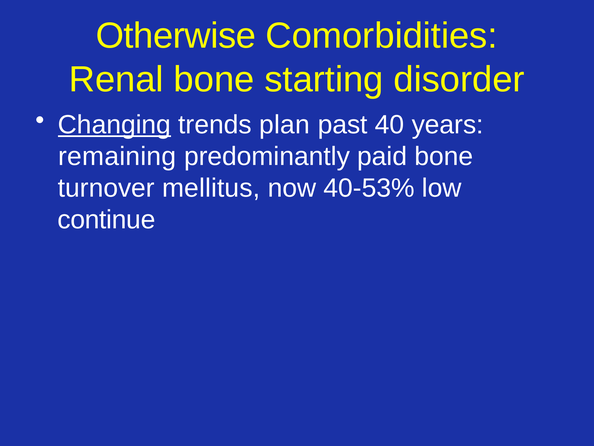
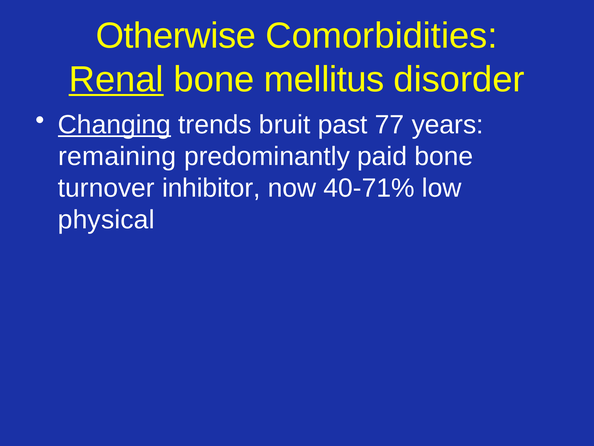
Renal underline: none -> present (116, 79)
starting: starting -> mellitus (324, 79)
plan: plan -> bruit (285, 125)
40: 40 -> 77 (390, 125)
mellitus: mellitus -> inhibitor (211, 188)
40-53%: 40-53% -> 40-71% (369, 188)
continue: continue -> physical (106, 220)
